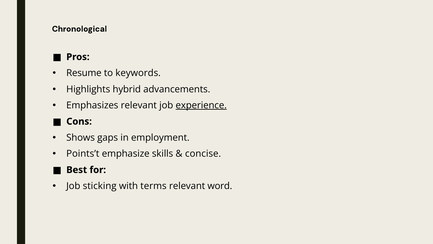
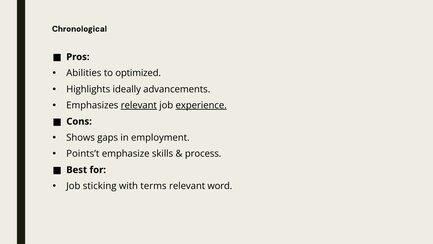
Resume: Resume -> Abilities (84, 73)
keywords: keywords -> optimized (138, 73)
hybrid: hybrid -> ideally (127, 89)
relevant underline: none -> present (139, 105)
concise: concise -> process (203, 153)
